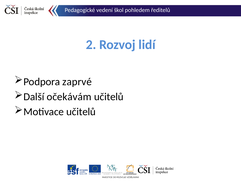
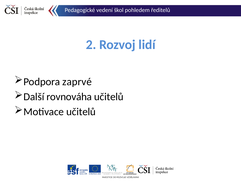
očekávám: očekávám -> rovnováha (69, 97)
